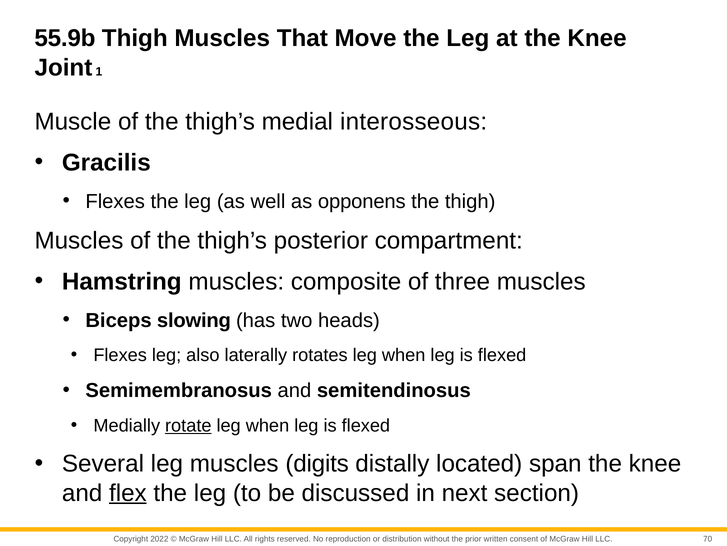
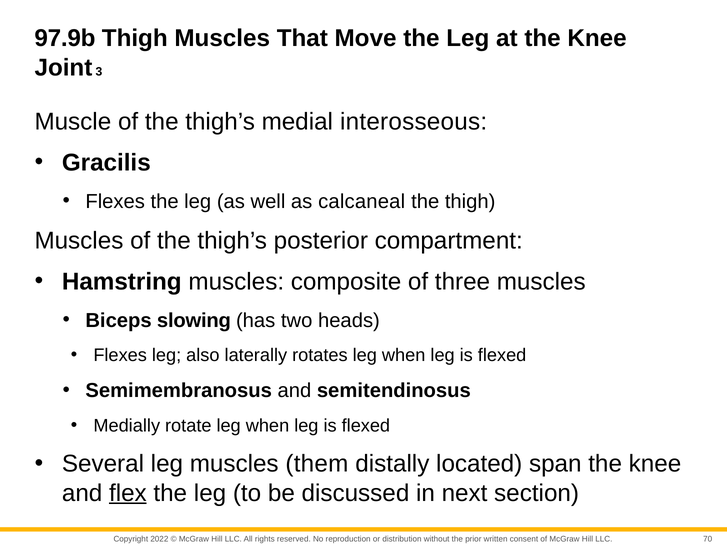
55.9b: 55.9b -> 97.9b (65, 38)
1: 1 -> 3 (99, 71)
opponens: opponens -> calcaneal (362, 201)
rotate underline: present -> none (188, 425)
digits: digits -> them (317, 463)
